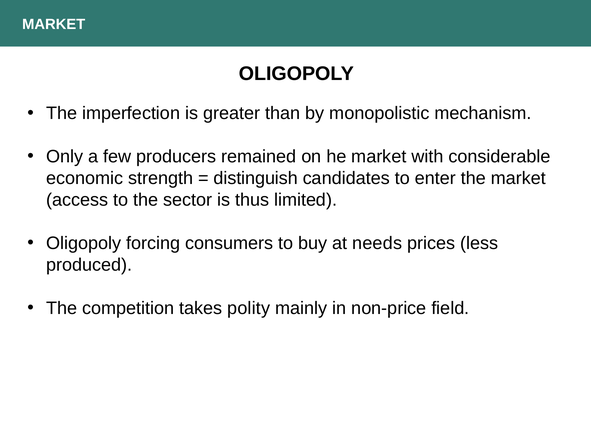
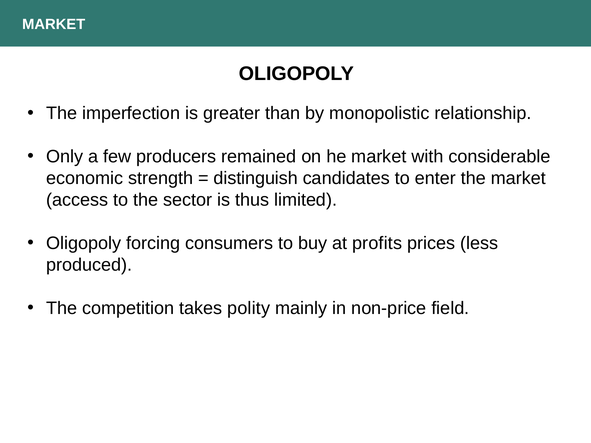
mechanism: mechanism -> relationship (483, 113)
needs: needs -> profits (377, 243)
